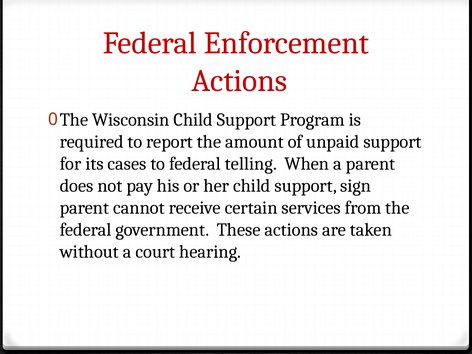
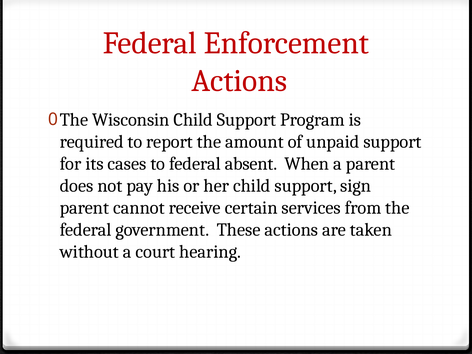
telling: telling -> absent (251, 164)
